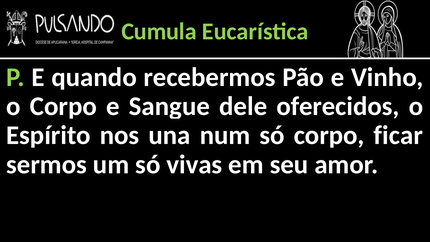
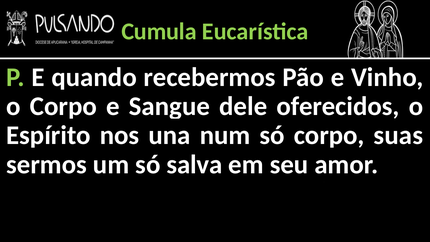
ficar: ficar -> suas (398, 135)
vivas: vivas -> salva (194, 164)
